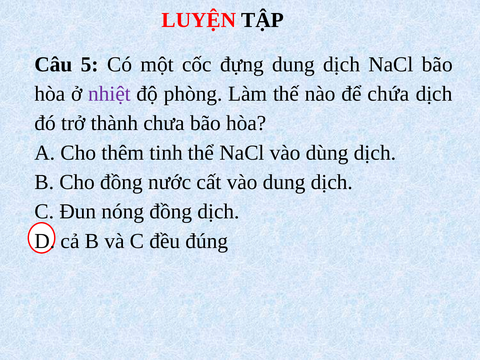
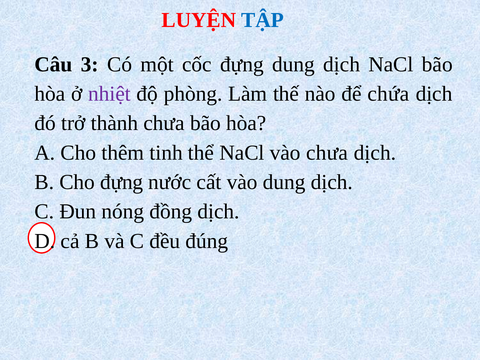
TẬP colour: black -> blue (263, 20)
5: 5 -> 3 (90, 64)
vào dùng: dùng -> chưa (327, 153)
Cho đồng: đồng -> đựng (122, 182)
